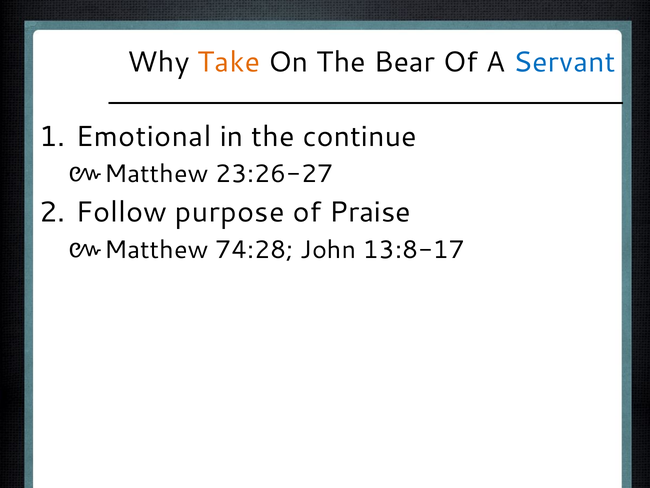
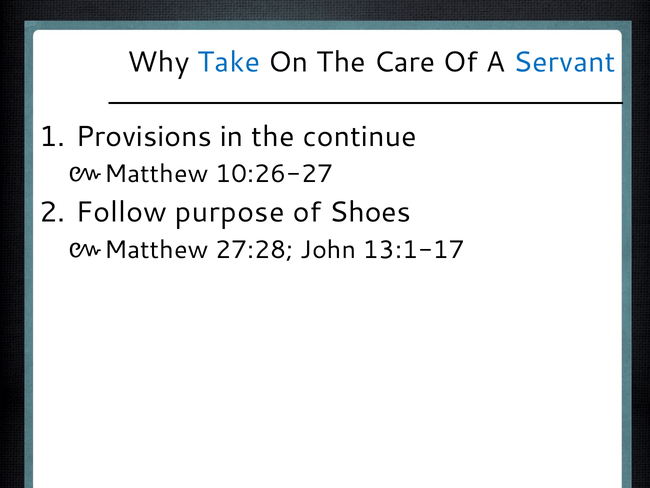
Take colour: orange -> blue (229, 62)
Bear: Bear -> Care (404, 62)
Emotional: Emotional -> Provisions (144, 136)
23:26-27: 23:26-27 -> 10:26-27 (274, 174)
Praise: Praise -> Shoes (370, 212)
74:28: 74:28 -> 27:28 (254, 250)
13:8-17: 13:8-17 -> 13:1-17 (414, 250)
